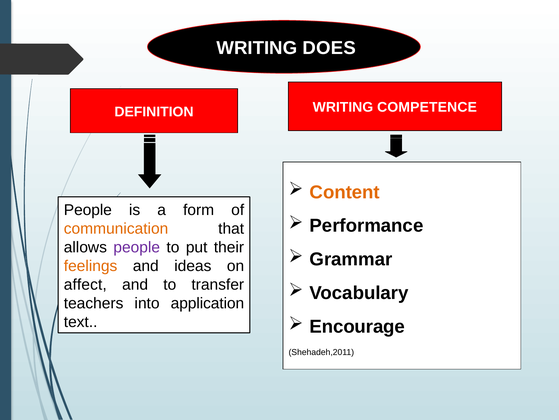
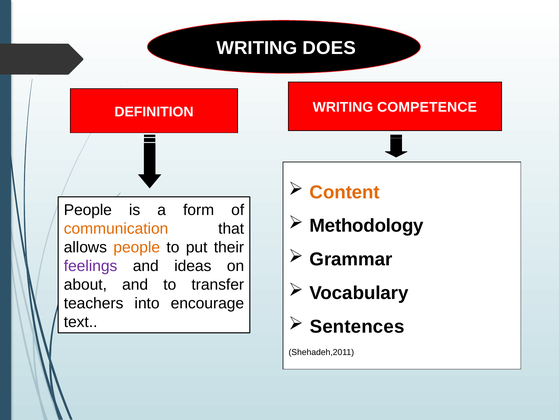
Performance: Performance -> Methodology (367, 225)
people colour: purple -> orange (137, 247)
feelings colour: orange -> purple (91, 266)
affect: affect -> about (85, 284)
application: application -> encourage (207, 303)
Encourage: Encourage -> Sentences (357, 326)
